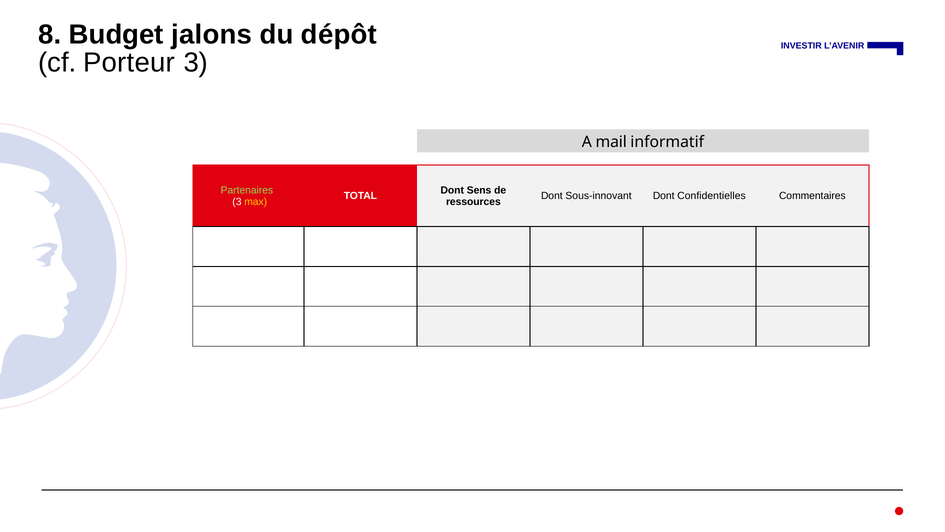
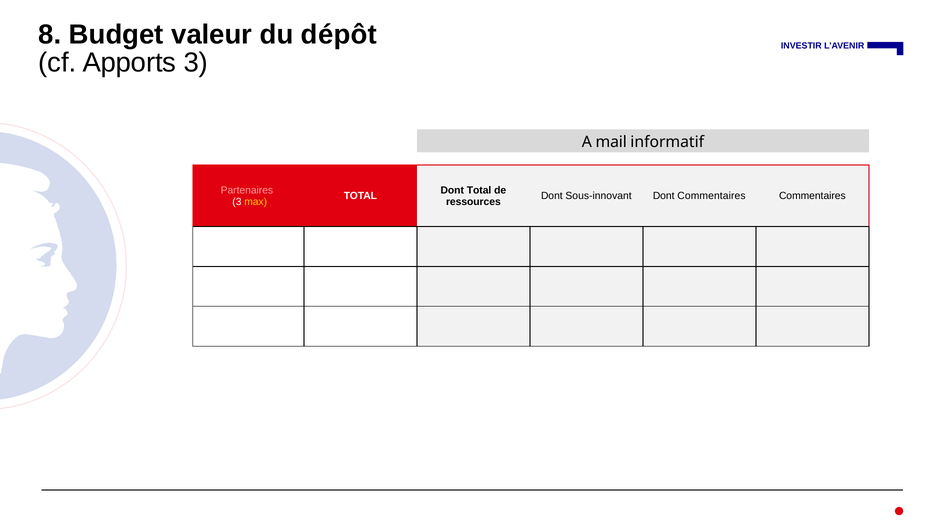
jalons: jalons -> valeur (212, 35)
Porteur: Porteur -> Apports (129, 63)
Partenaires colour: light green -> pink (247, 190)
Dont Sens: Sens -> Total (479, 190)
Dont Confidentielles: Confidentielles -> Commentaires (711, 196)
